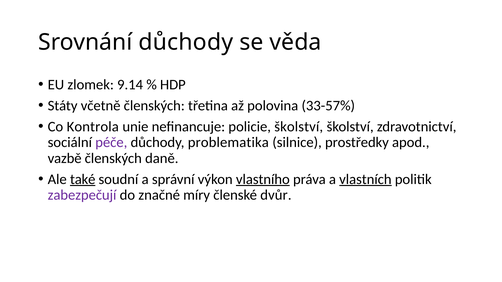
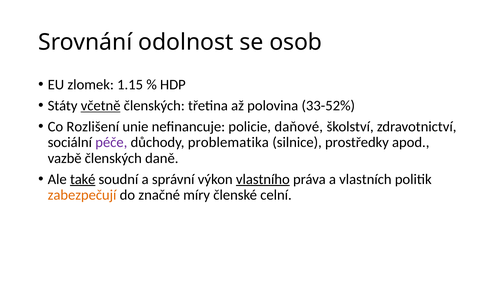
Srovnání důchody: důchody -> odolnost (186, 42)
věda: věda -> osob (296, 42)
9.14: 9.14 -> 1.15 (130, 85)
včetně underline: none -> present (101, 106)
33-57%: 33-57% -> 33-52% (328, 106)
Kontrola: Kontrola -> Rozlišení (93, 127)
policie školství: školství -> daňové (299, 127)
vlastních underline: present -> none (365, 179)
zabezpečují colour: purple -> orange (82, 195)
dvůr: dvůr -> celní (276, 195)
